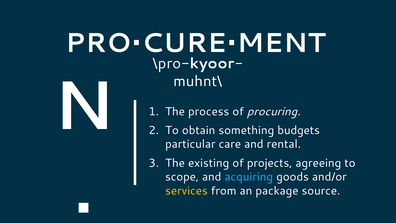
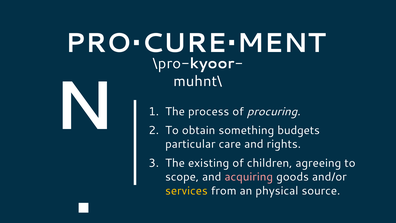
rental: rental -> rights (284, 144)
projects: projects -> children (270, 163)
acquiring colour: light blue -> pink (249, 177)
package: package -> physical (277, 191)
